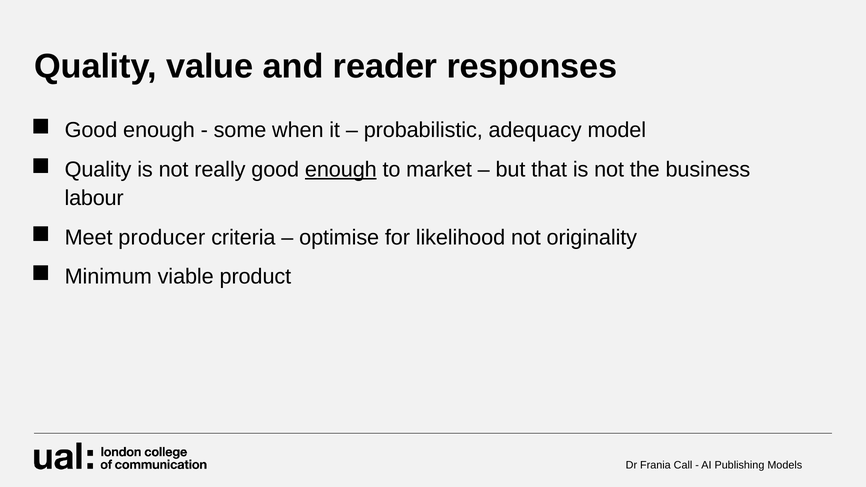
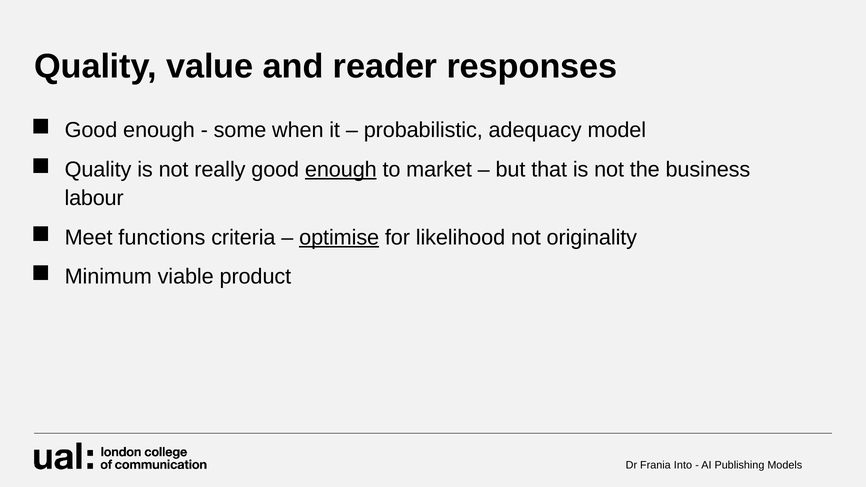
producer: producer -> functions (162, 238)
optimise underline: none -> present (339, 238)
Call: Call -> Into (683, 465)
